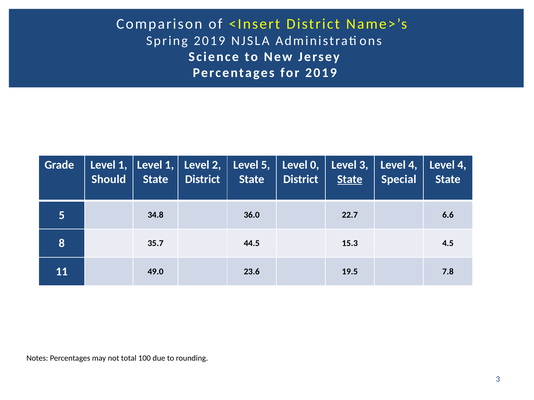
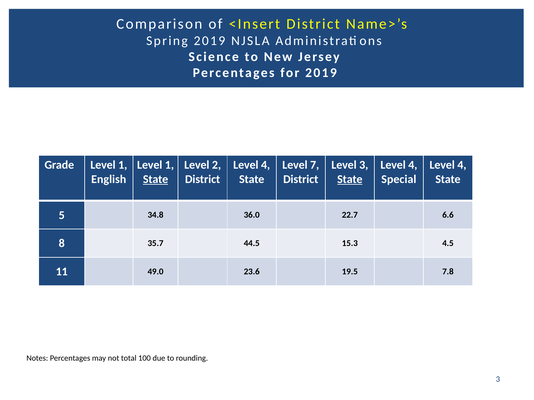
5: 5 -> 4 (266, 165)
0: 0 -> 7 (315, 165)
Should: Should -> English (109, 179)
State underline: none -> present (156, 179)
